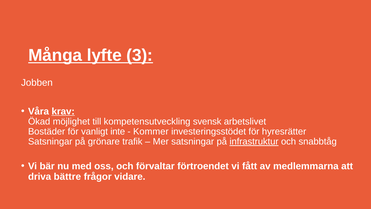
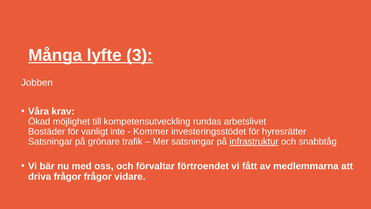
krav underline: present -> none (63, 111)
svensk: svensk -> rundas (207, 121)
driva bättre: bättre -> frågor (67, 176)
